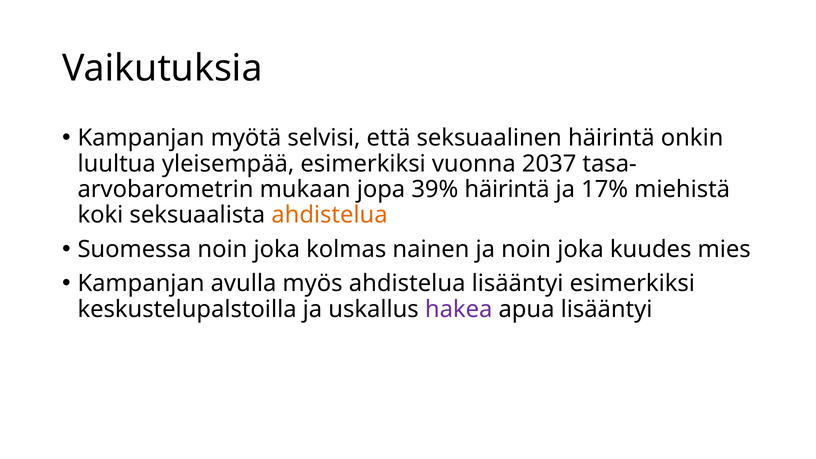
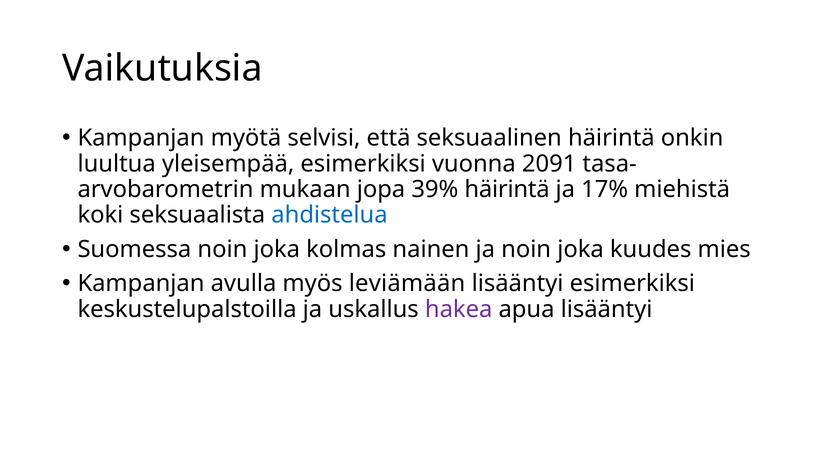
2037: 2037 -> 2091 (549, 164)
ahdistelua colour: orange -> blue (329, 215)
myös ahdistelua: ahdistelua -> leviämään (407, 284)
